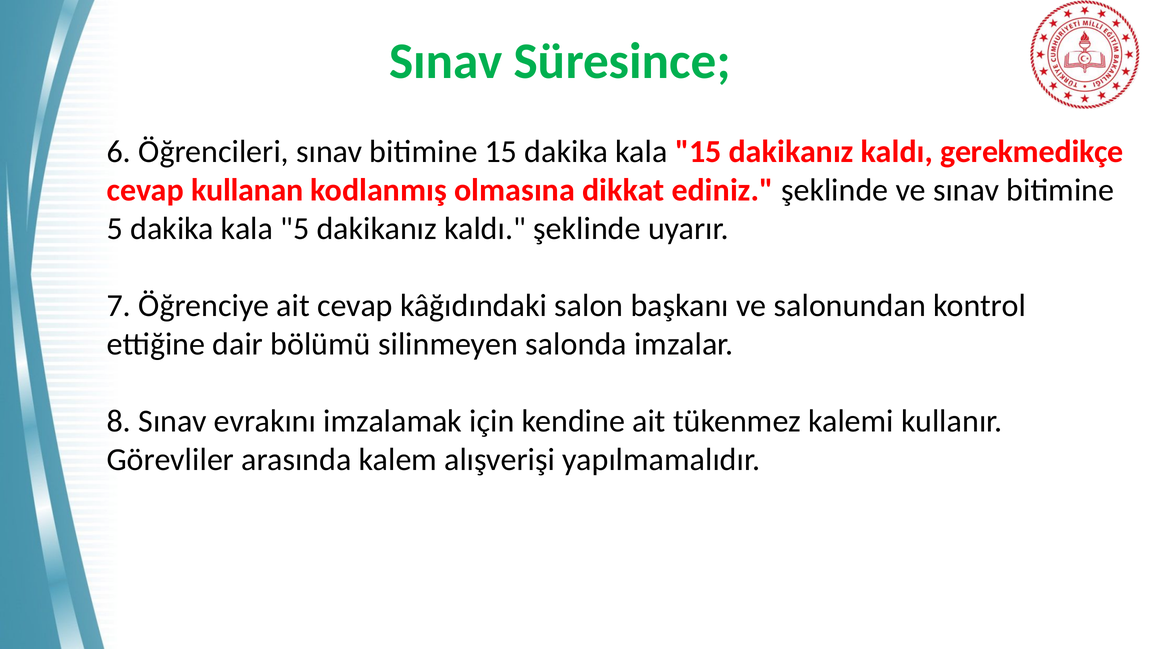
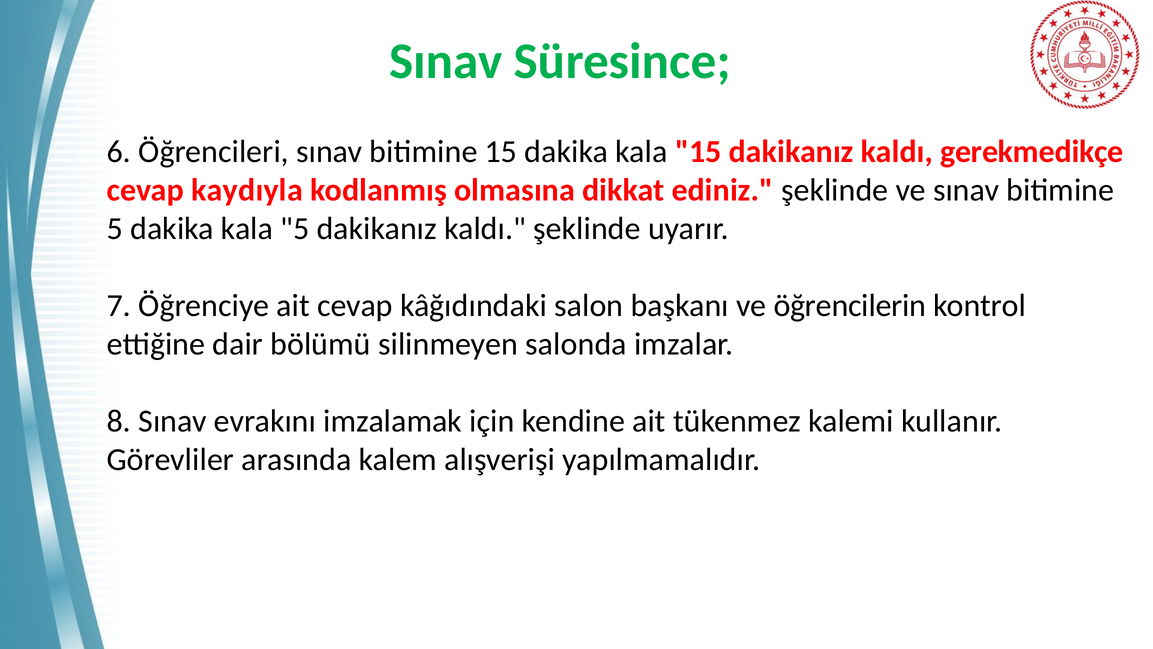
kullanan: kullanan -> kaydıyla (247, 190)
salonundan: salonundan -> öğrencilerin (850, 306)
